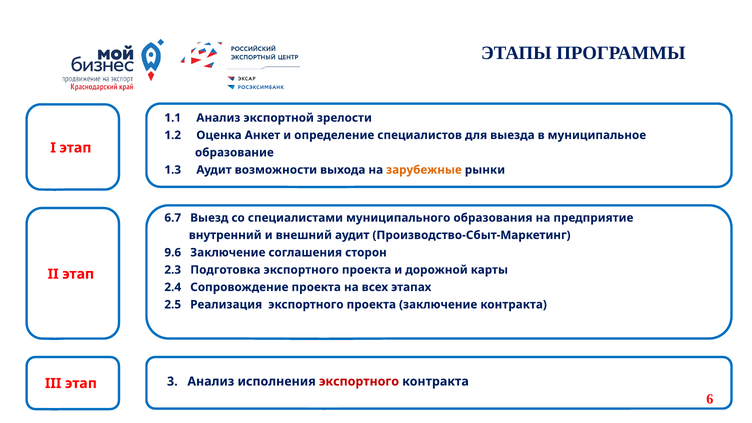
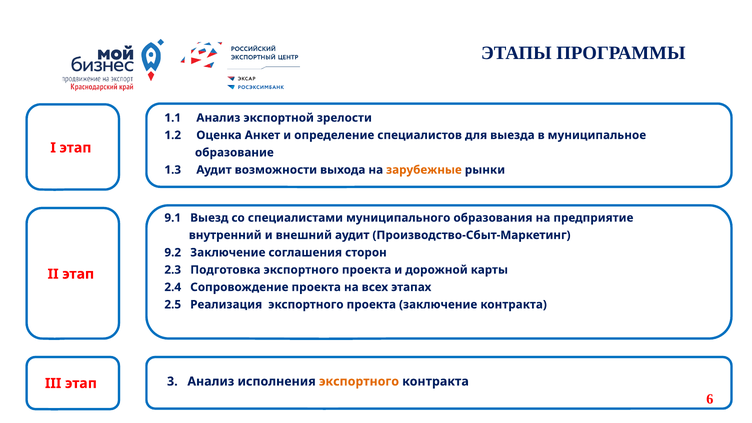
6.7: 6.7 -> 9.1 (173, 218)
9.6: 9.6 -> 9.2 (173, 252)
экспортного colour: red -> orange (359, 381)
